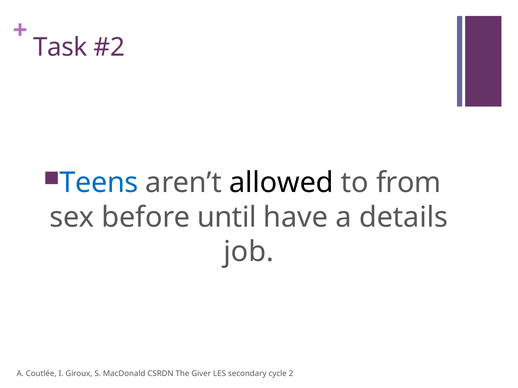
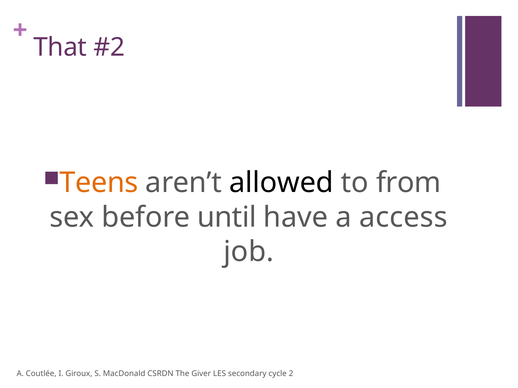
Task: Task -> That (60, 47)
Teens colour: blue -> orange (99, 183)
details: details -> access (403, 217)
